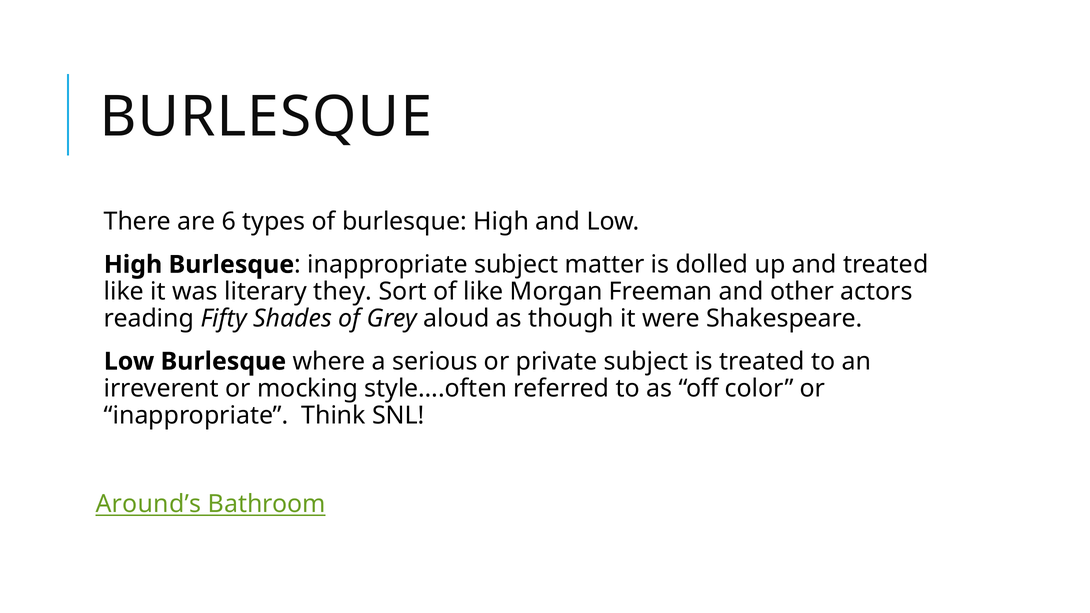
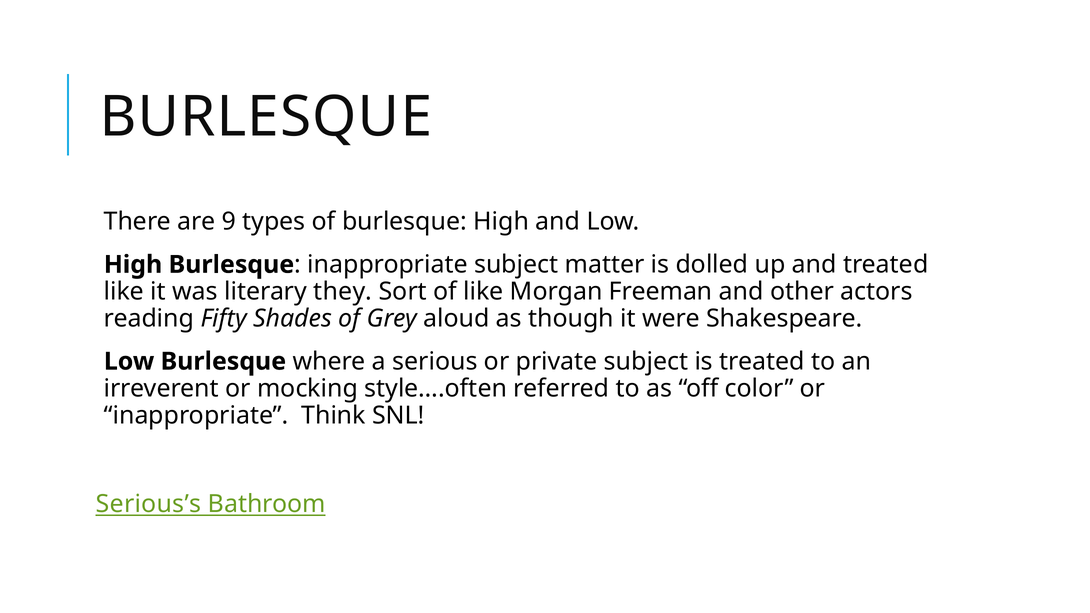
6: 6 -> 9 (229, 222)
Around’s: Around’s -> Serious’s (148, 504)
